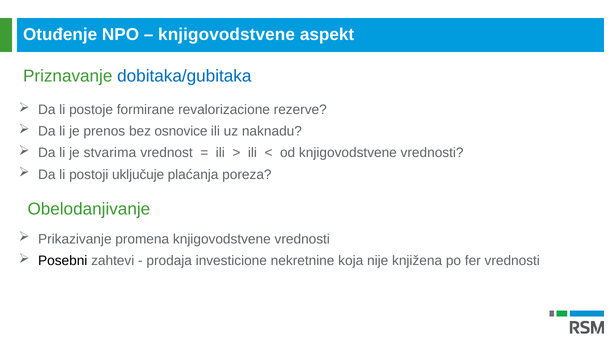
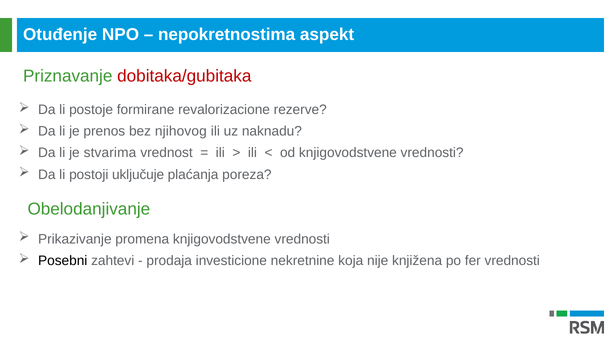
knjigovodstvene: knjigovodstvene -> nepokretnostima (227, 34)
dobitaka/gubitaka colour: blue -> red (184, 76)
osnovice: osnovice -> njihovog (181, 131)
